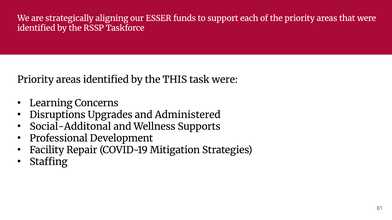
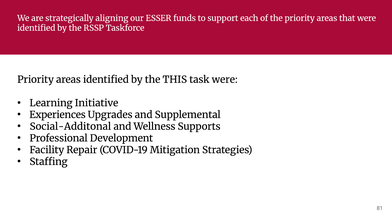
Concerns: Concerns -> Initiative (97, 103)
Disruptions: Disruptions -> Experiences (58, 115)
Administered: Administered -> Supplemental (188, 115)
